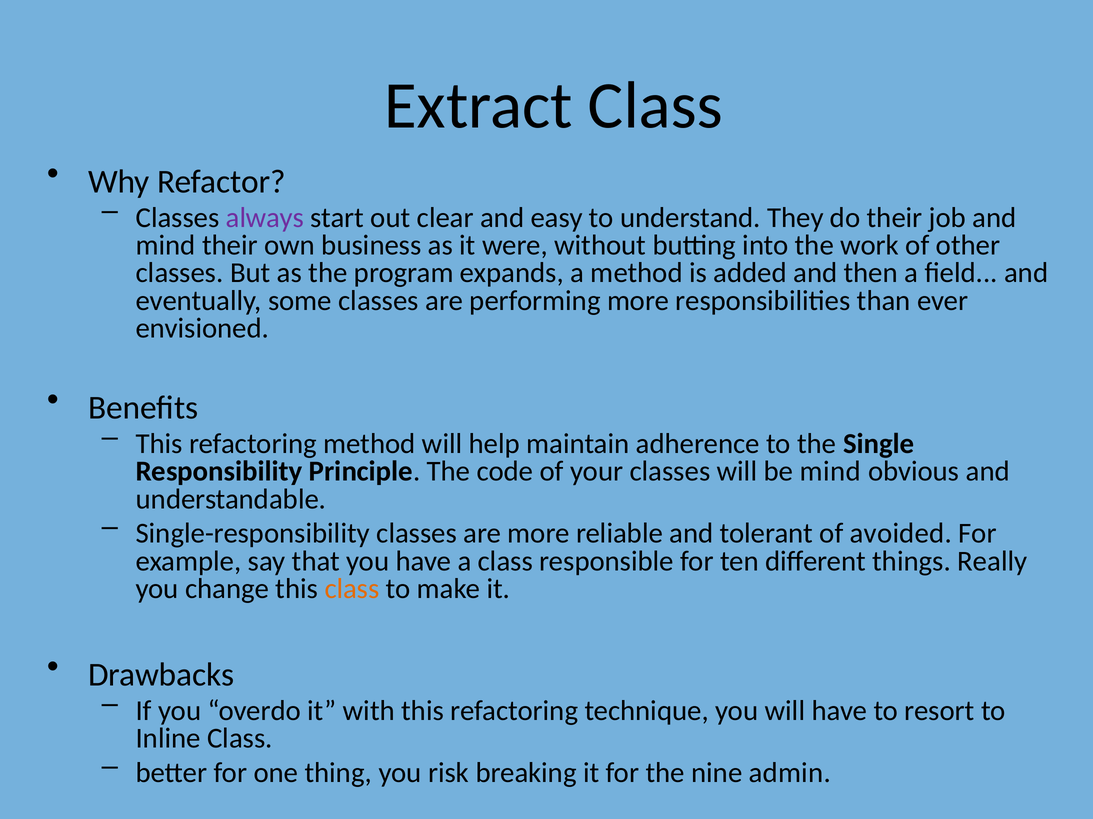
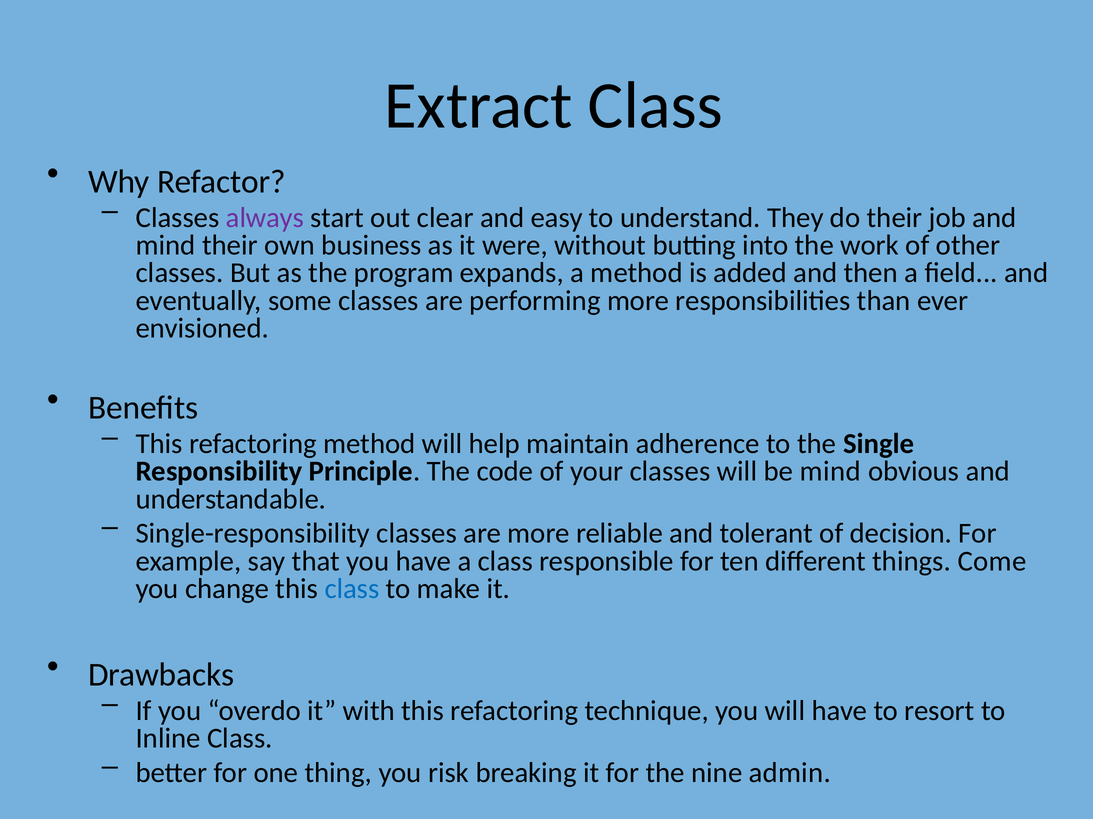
avoided: avoided -> decision (901, 534)
Really: Really -> Come (992, 562)
class colour: orange -> blue (352, 589)
